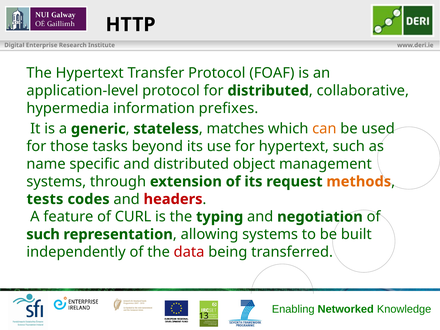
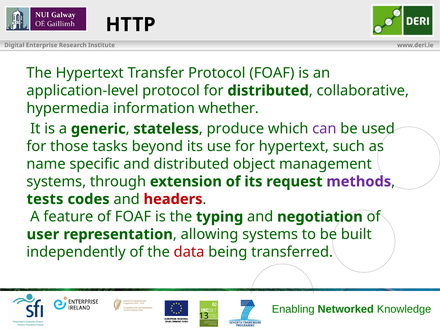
prefixes: prefixes -> whether (229, 108)
matches: matches -> produce (235, 129)
can colour: orange -> purple (324, 129)
methods colour: orange -> purple (359, 182)
of CURL: CURL -> FOAF (133, 217)
such: such -> user (43, 234)
